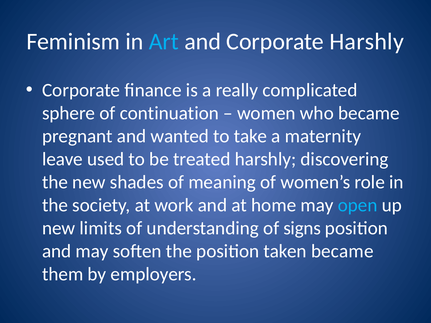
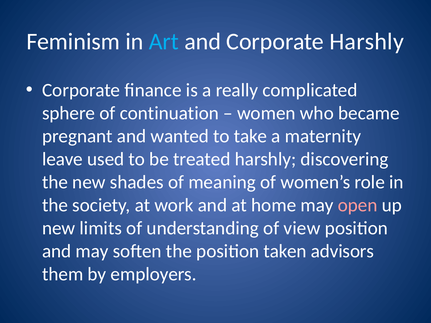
open colour: light blue -> pink (358, 205)
signs: signs -> view (302, 228)
taken became: became -> advisors (342, 251)
